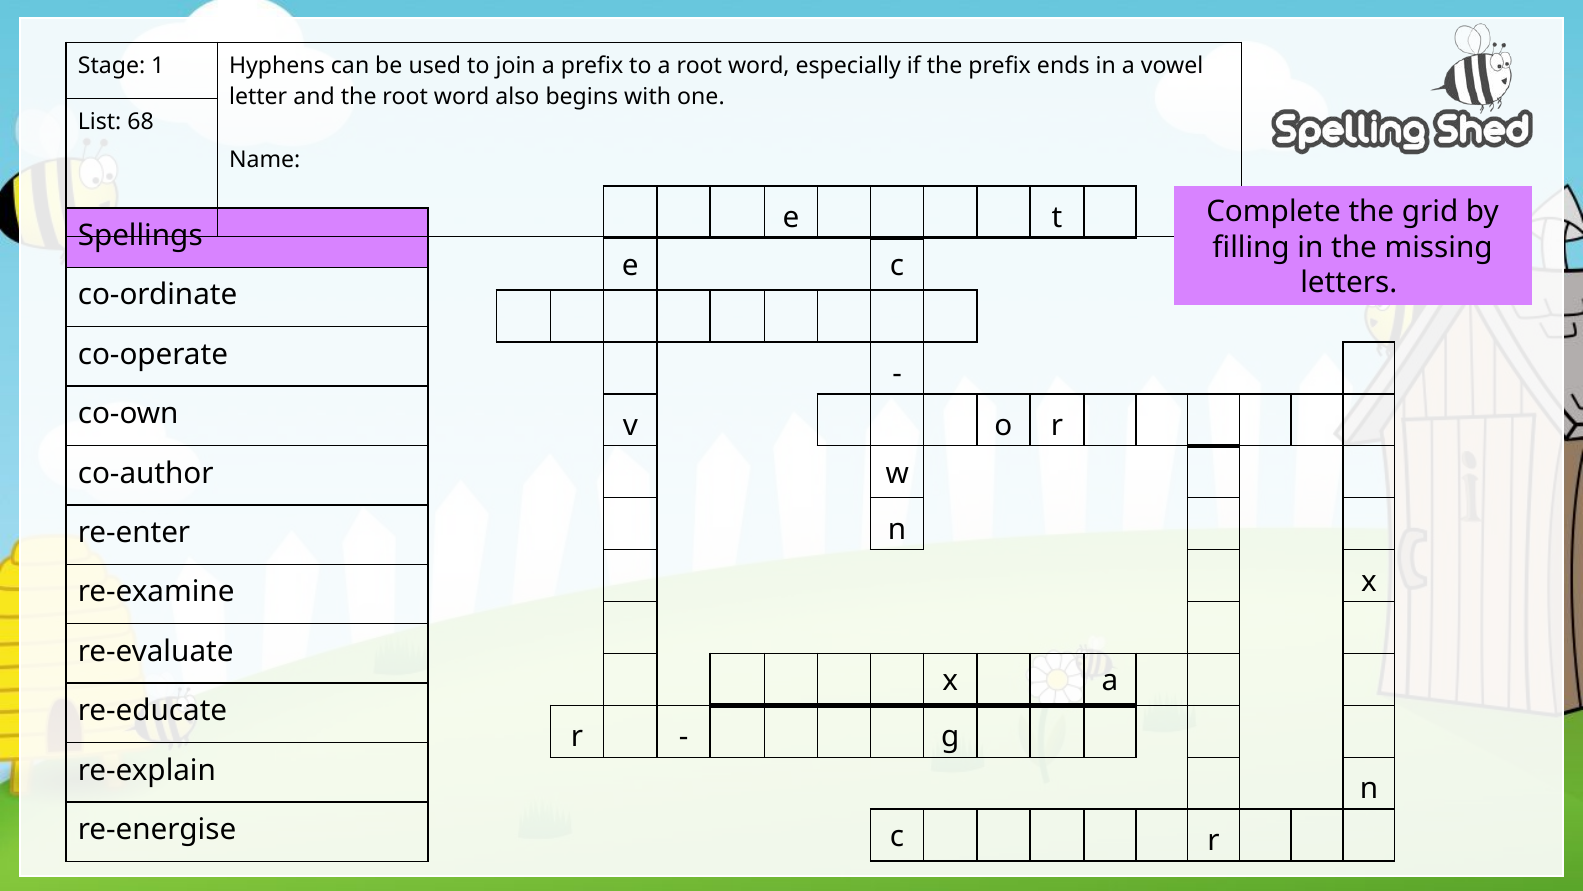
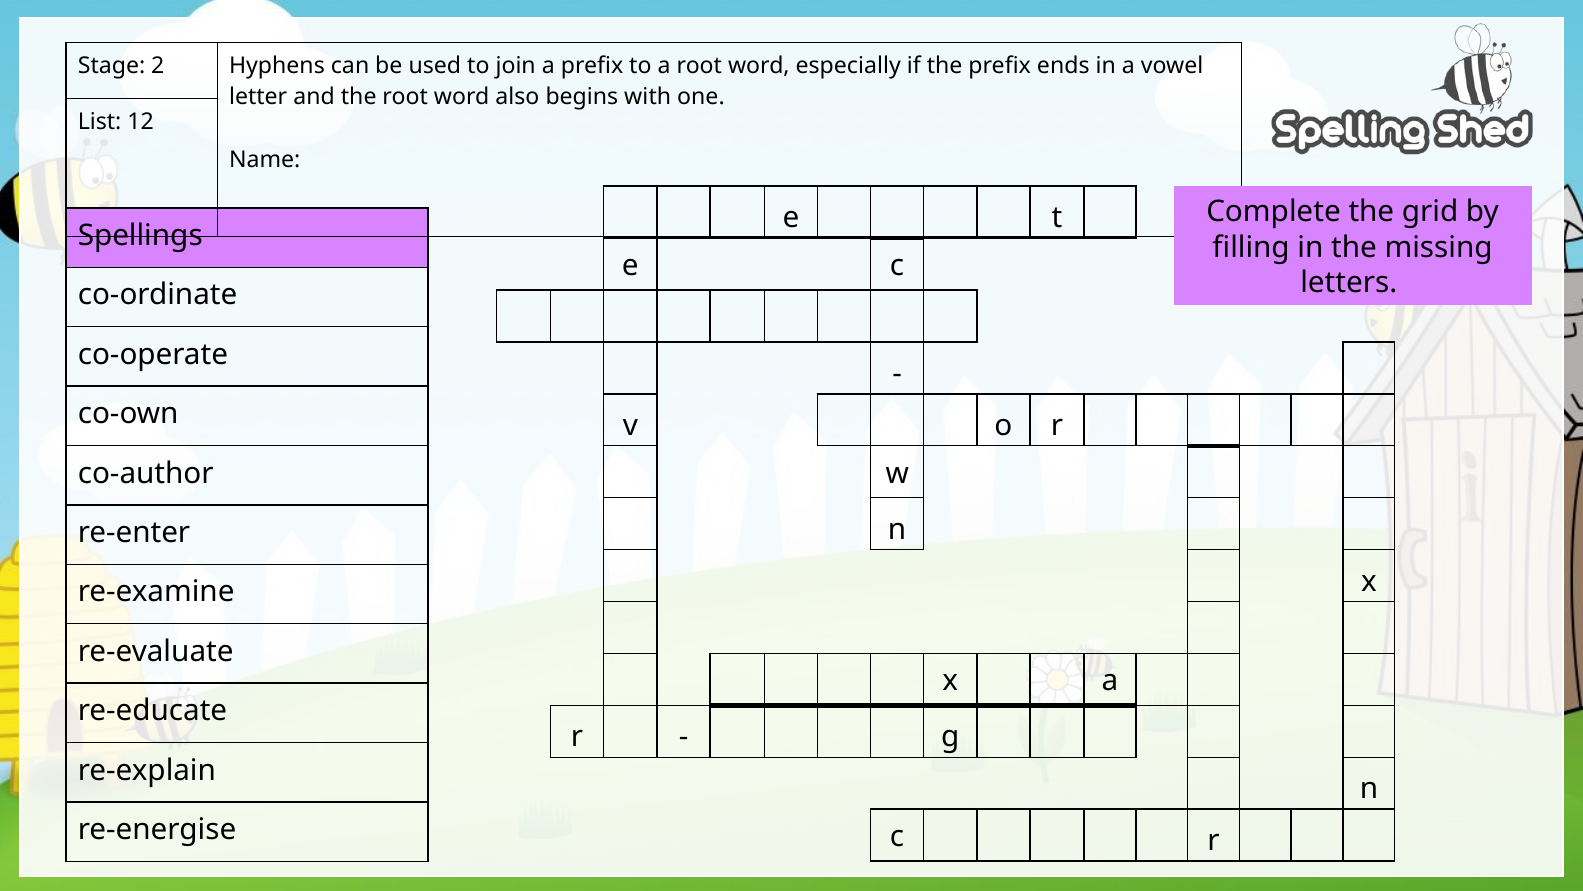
1: 1 -> 2 (158, 65)
68: 68 -> 12 (141, 122)
